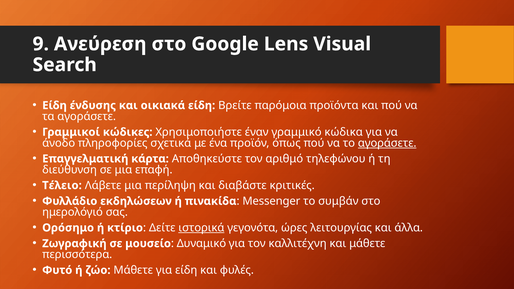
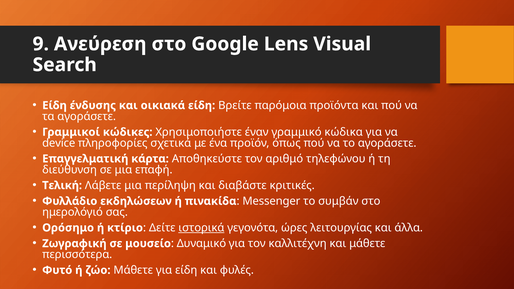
άνοδο: άνοδο -> device (59, 143)
αγοράσετε underline: present -> none (387, 143)
Τέλειο: Τέλειο -> Τελική (62, 185)
